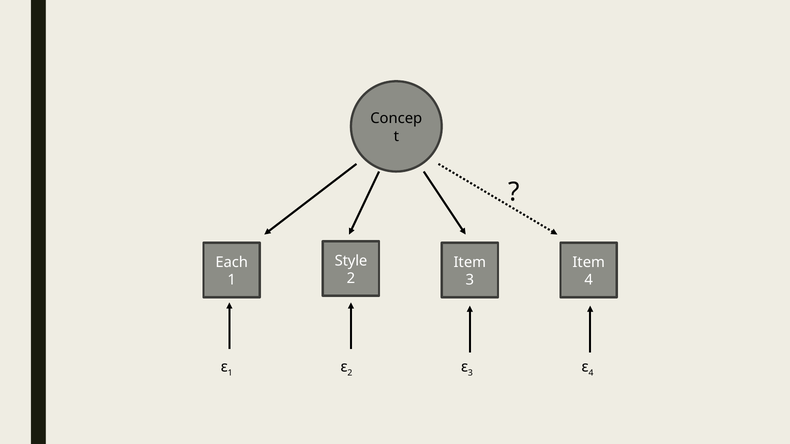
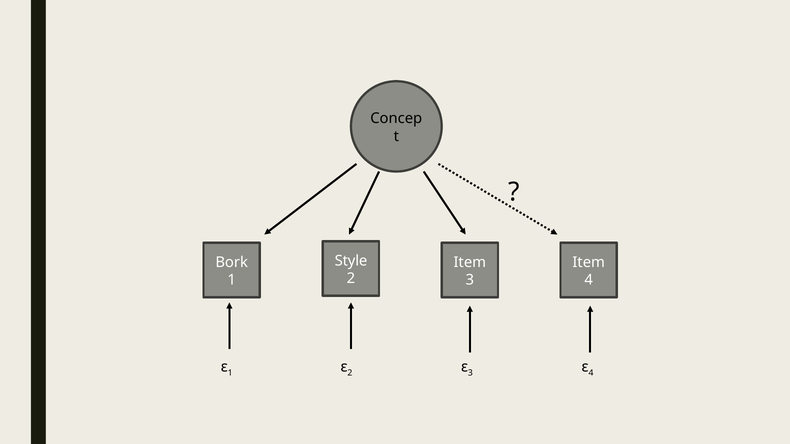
Each: Each -> Bork (232, 262)
